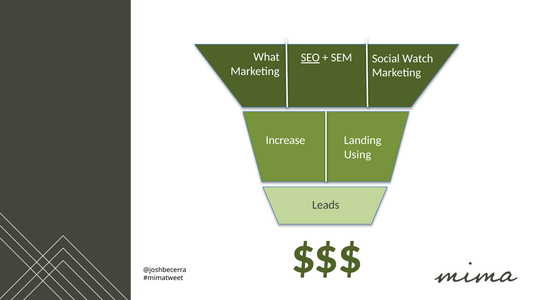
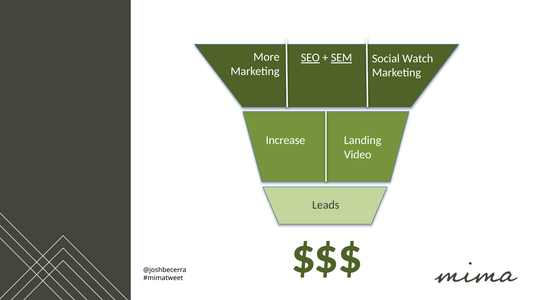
What: What -> More (266, 57)
SEM underline: none -> present (342, 58)
Using: Using -> Video (358, 154)
